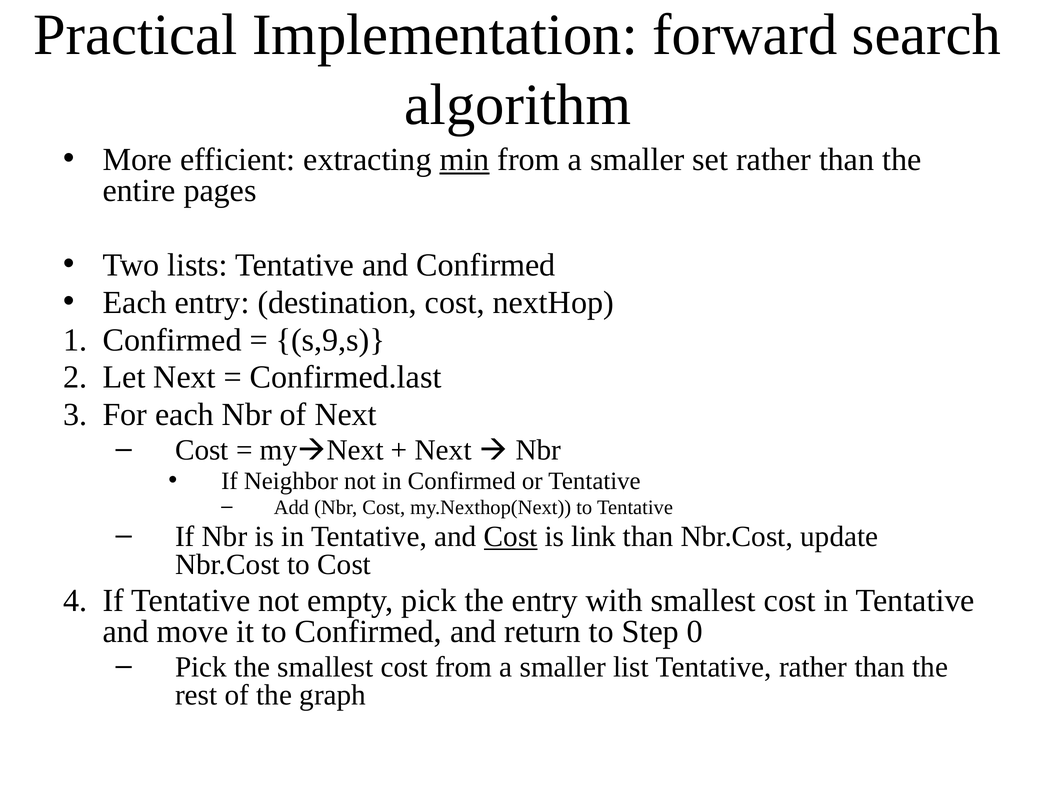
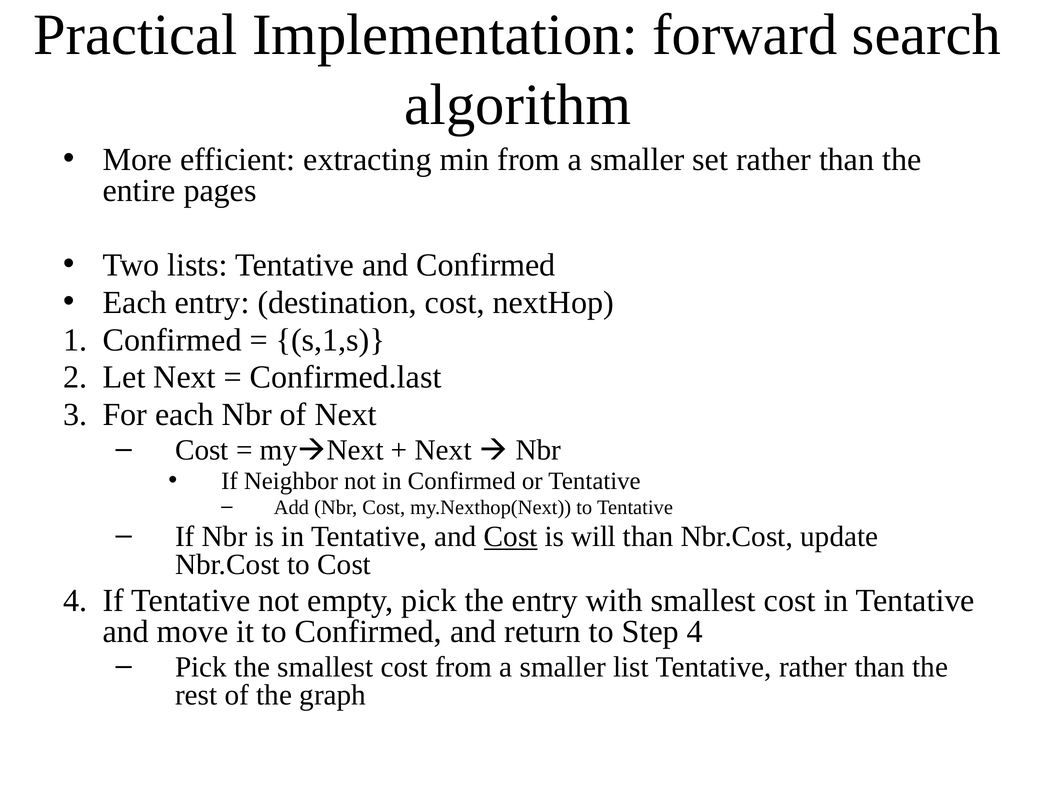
min underline: present -> none (465, 160)
s,9,s: s,9,s -> s,1,s (330, 340)
link: link -> will (594, 536)
Step 0: 0 -> 4 (695, 631)
